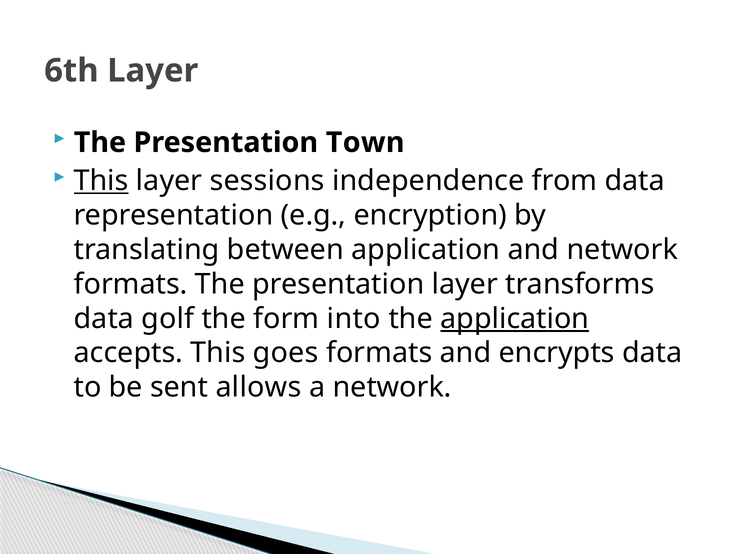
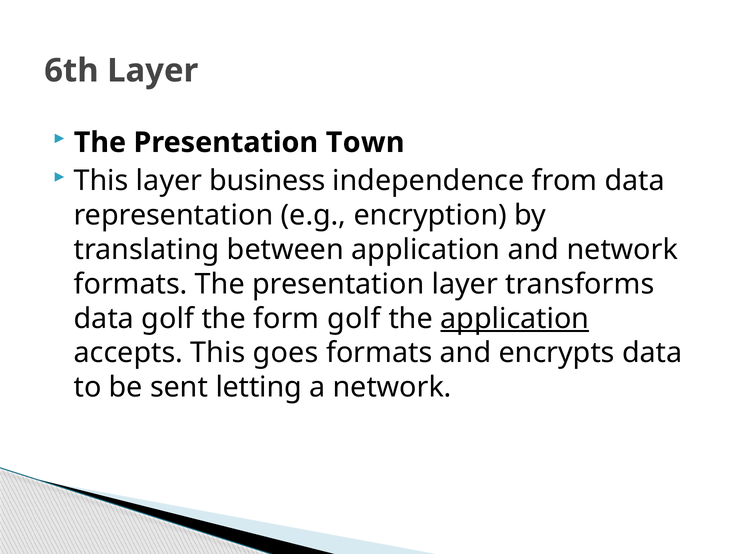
This underline: present -> none (101, 181)
sessions: sessions -> business (267, 181)
form into: into -> golf (354, 319)
allows: allows -> letting (259, 388)
